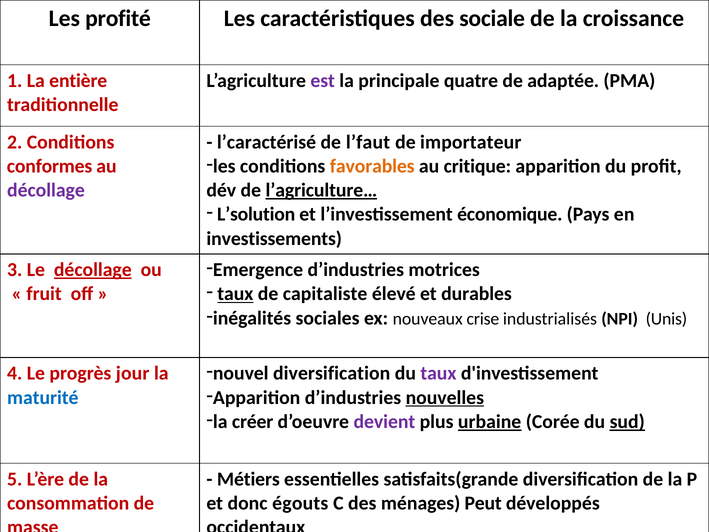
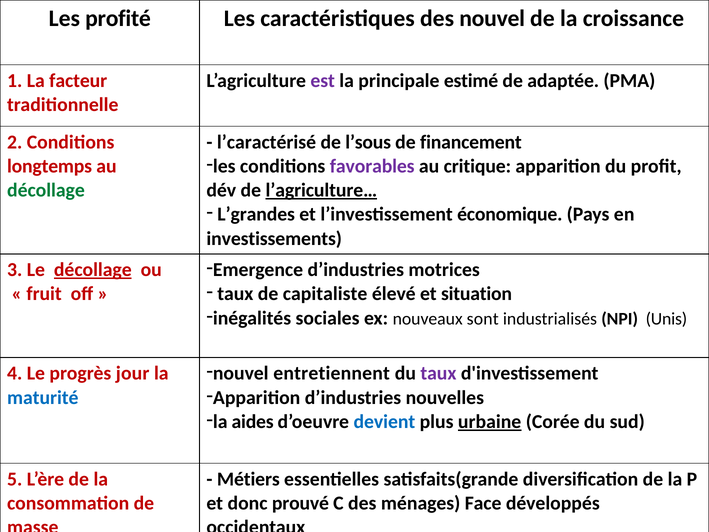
des sociale: sociale -> nouvel (492, 18)
entière: entière -> facteur (78, 81)
quatre: quatre -> estimé (471, 81)
l’faut: l’faut -> l’sous (368, 142)
importateur: importateur -> financement (471, 142)
favorables colour: orange -> purple (372, 166)
conformes: conformes -> longtemps (50, 166)
décollage colour: purple -> green (46, 190)
L’solution: L’solution -> L’grandes (256, 214)
taux underline: present -> none (235, 294)
durables: durables -> situation (477, 294)
crise: crise -> sont (483, 319)
nouvel diversification: diversification -> entretiennent (332, 373)
nouvelles underline: present -> none (445, 397)
créer: créer -> aides (253, 422)
devient colour: purple -> blue (384, 422)
sud underline: present -> none (627, 422)
égouts: égouts -> prouvé (300, 503)
Peut: Peut -> Face (483, 503)
